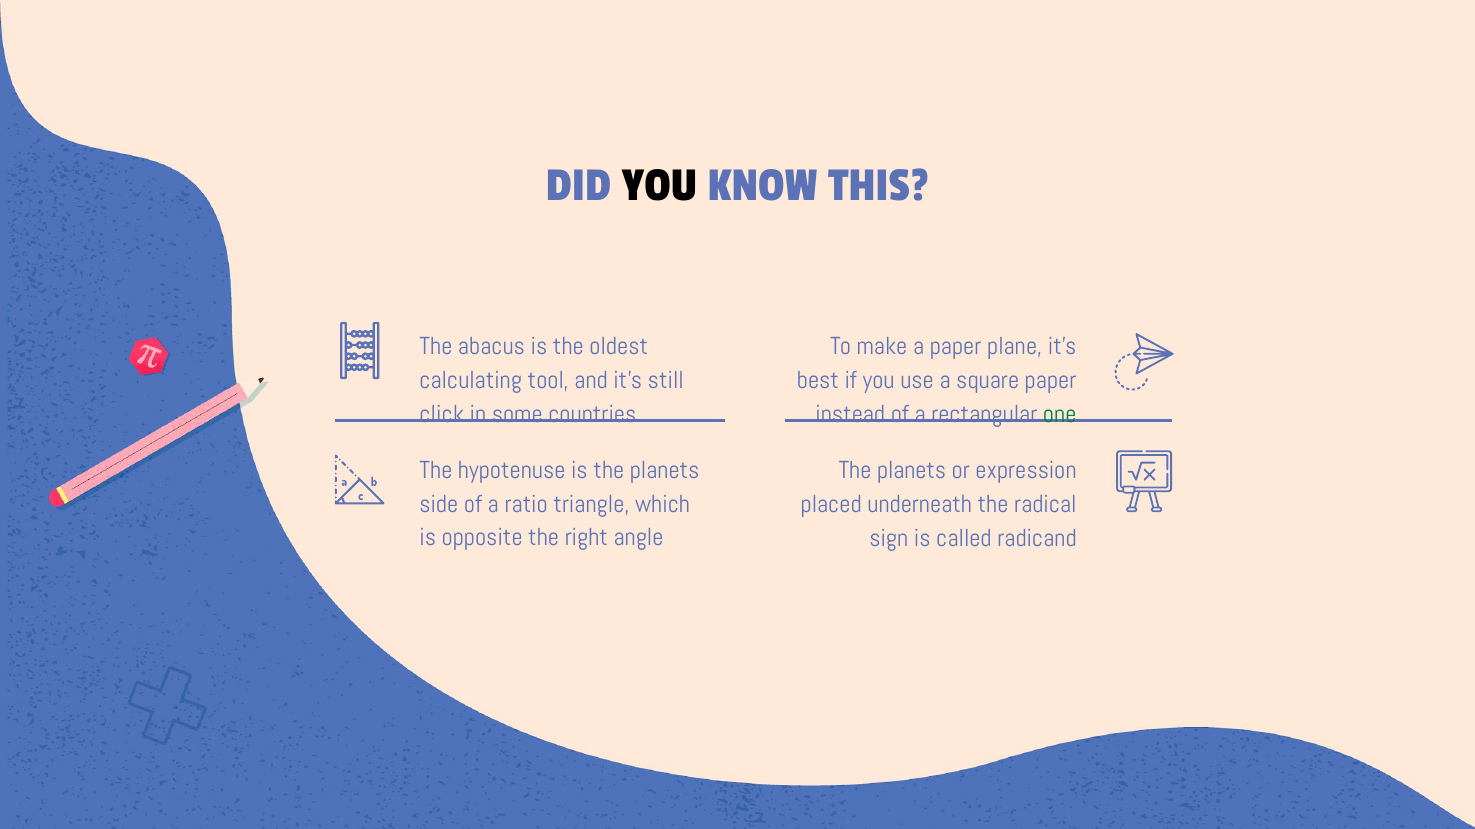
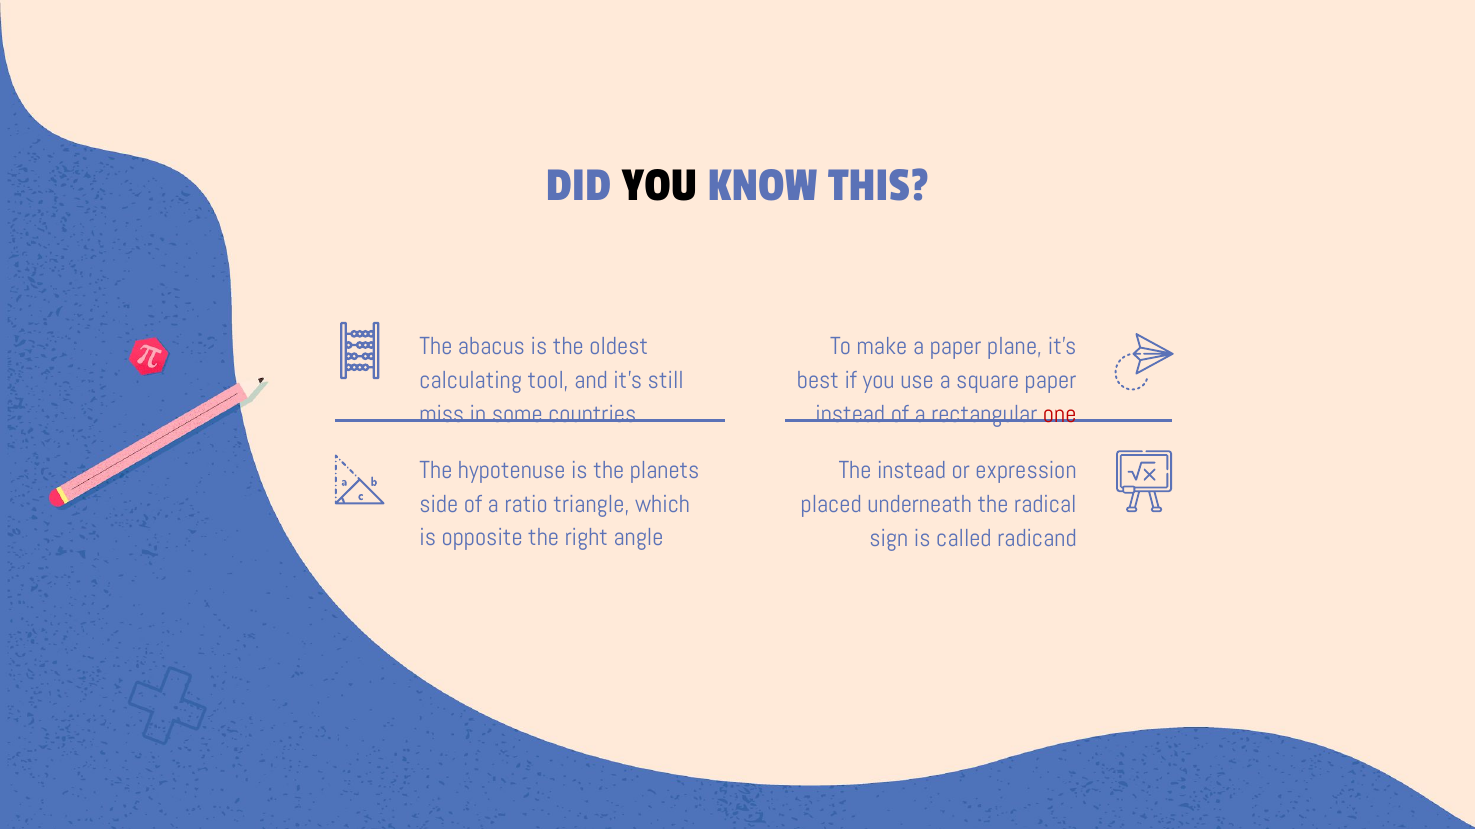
click: click -> miss (442, 415)
one colour: green -> red (1060, 415)
planets: planets -> instead (912, 471)
